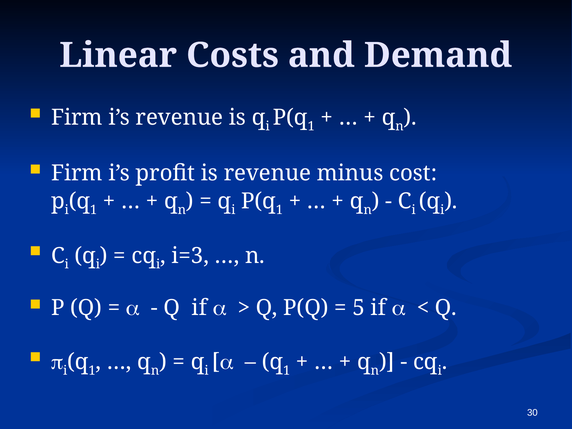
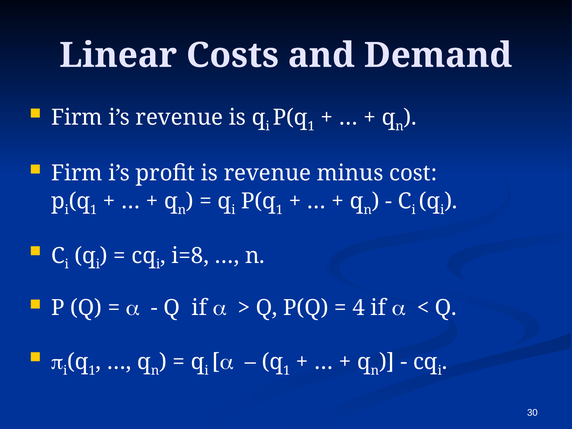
i=3: i=3 -> i=8 (190, 256)
5: 5 -> 4 (359, 308)
